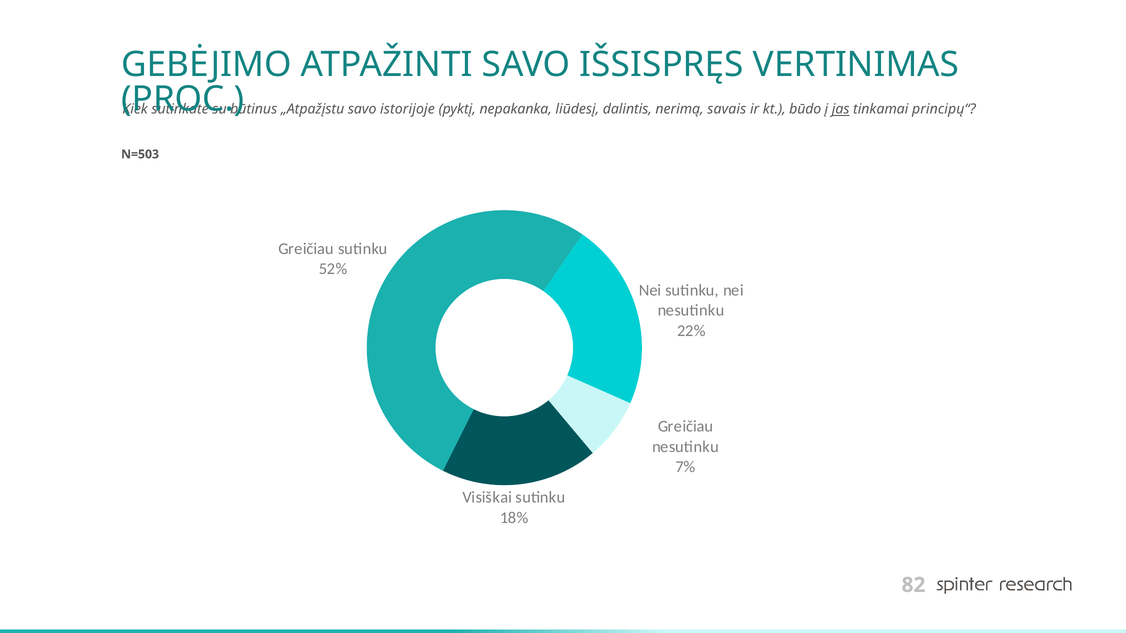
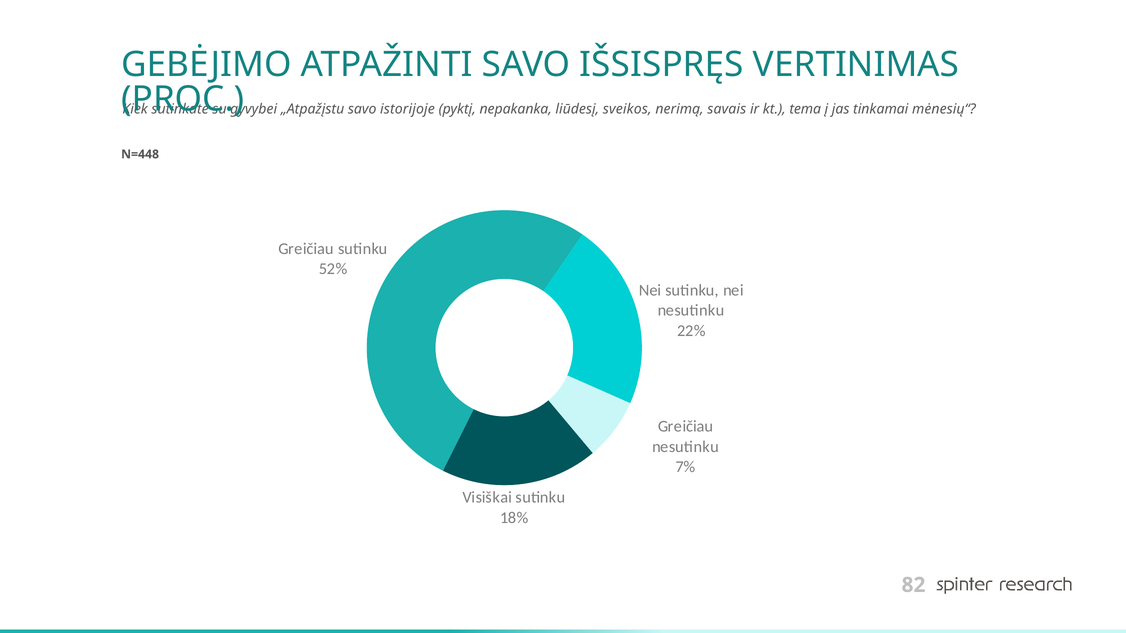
būtinus: būtinus -> gyvybei (254, 109)
dalintis: dalintis -> sveikos (627, 109)
būdo: būdo -> tema (805, 109)
jas underline: present -> none (841, 109)
principų“: principų“ -> mėnesių“ (944, 109)
N=503: N=503 -> N=448 (140, 154)
